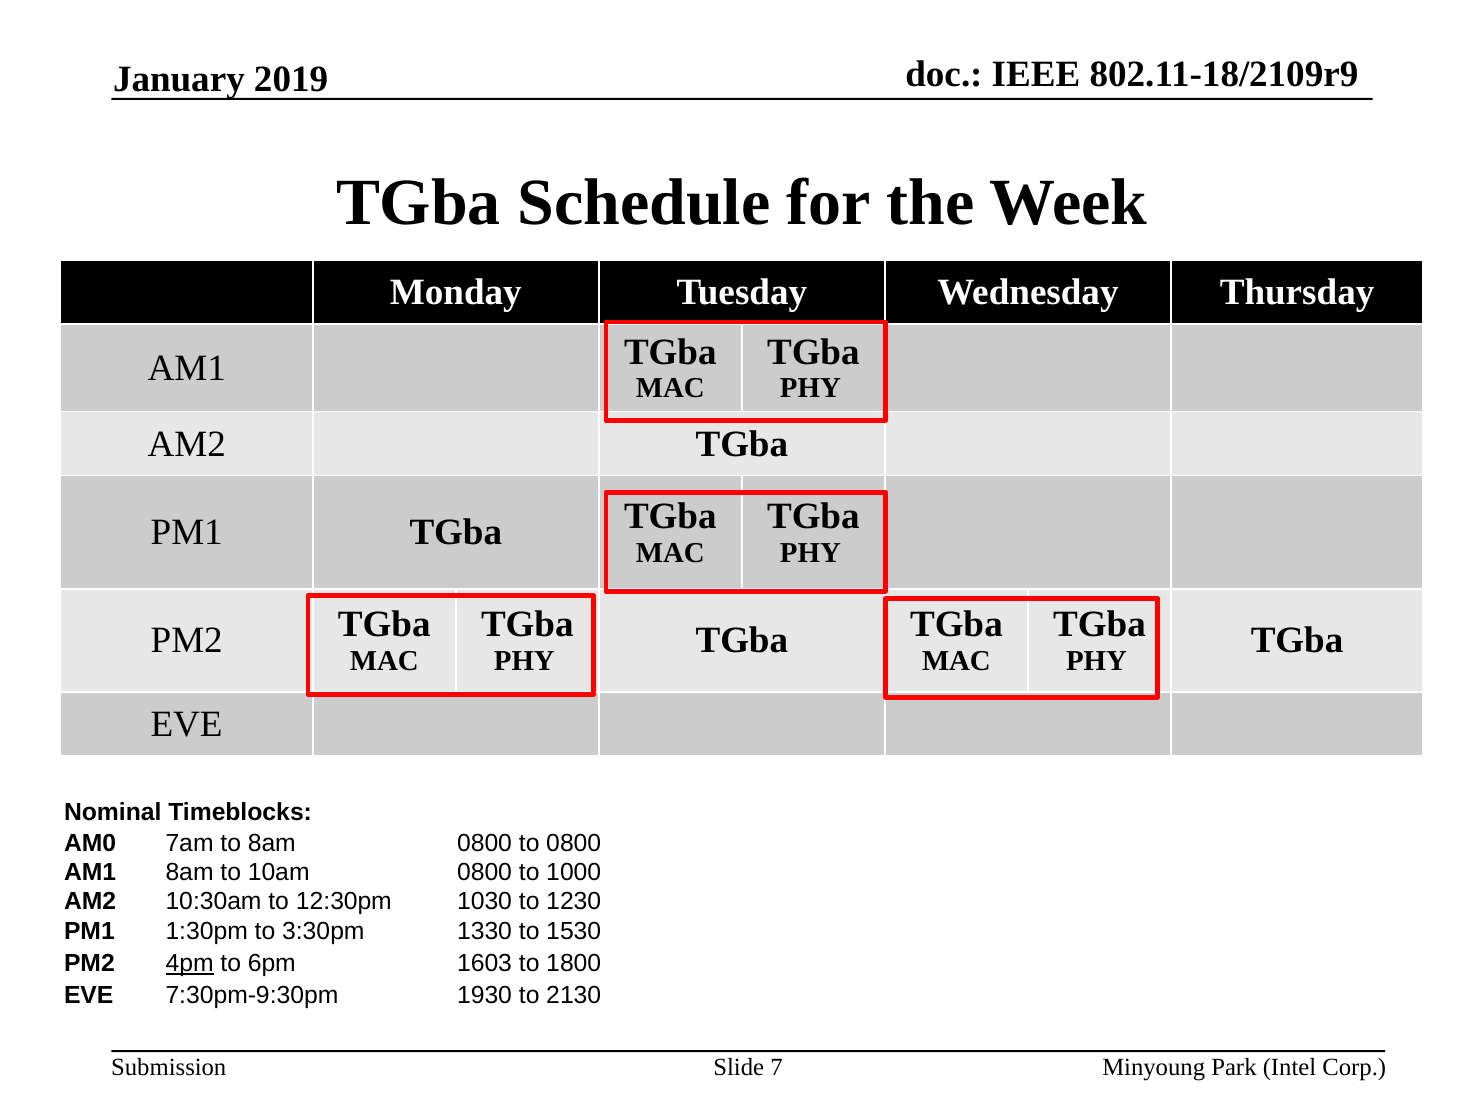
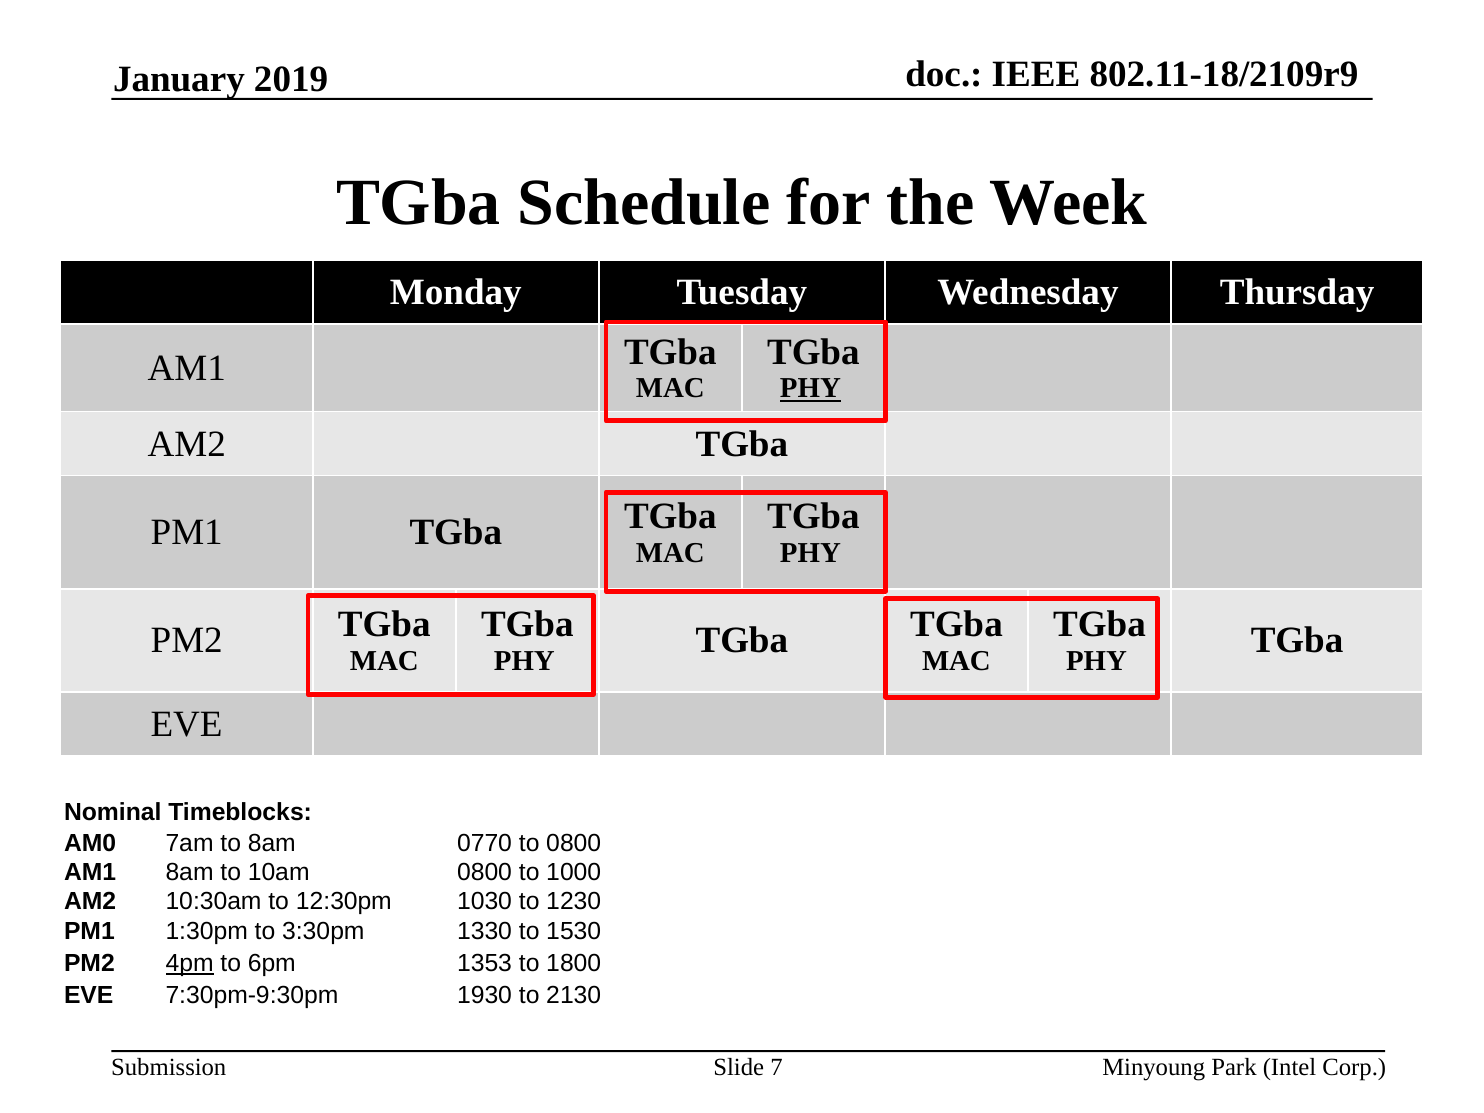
PHY underline: none -> present (810, 388)
8am 0800: 0800 -> 0770 (485, 843)
1603: 1603 -> 1353 (485, 963)
